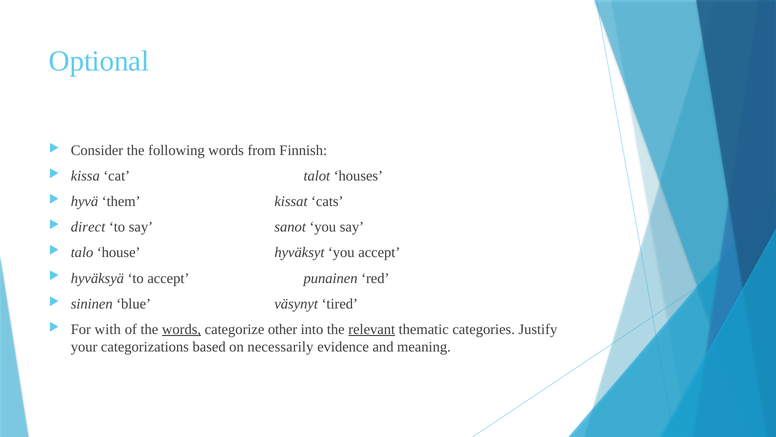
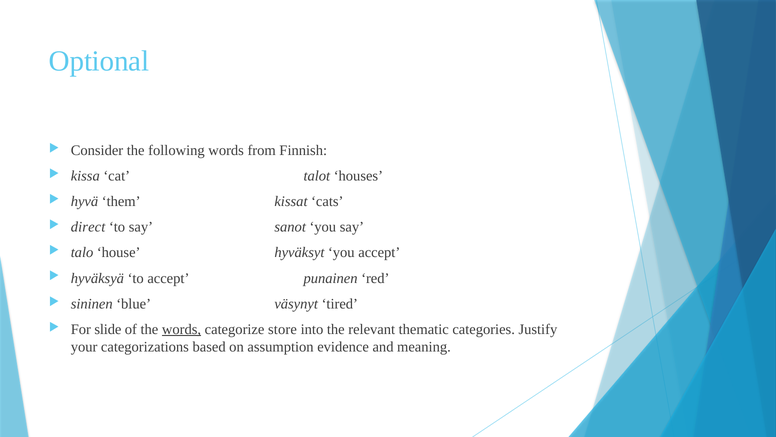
with: with -> slide (108, 329)
other: other -> store (282, 329)
relevant underline: present -> none (372, 329)
necessarily: necessarily -> assumption (281, 346)
